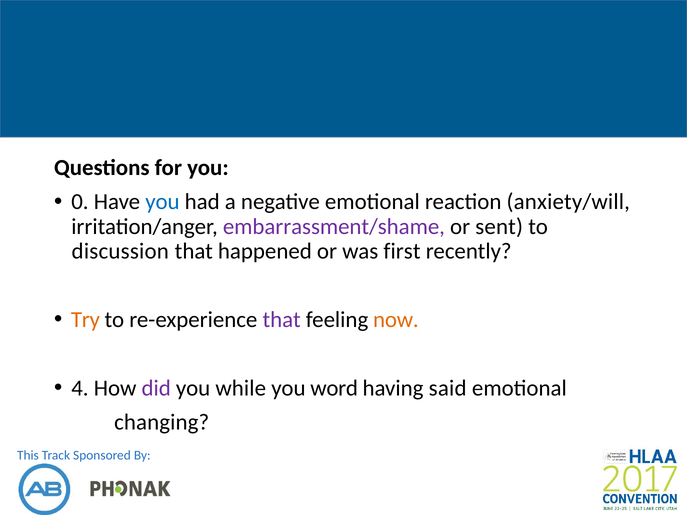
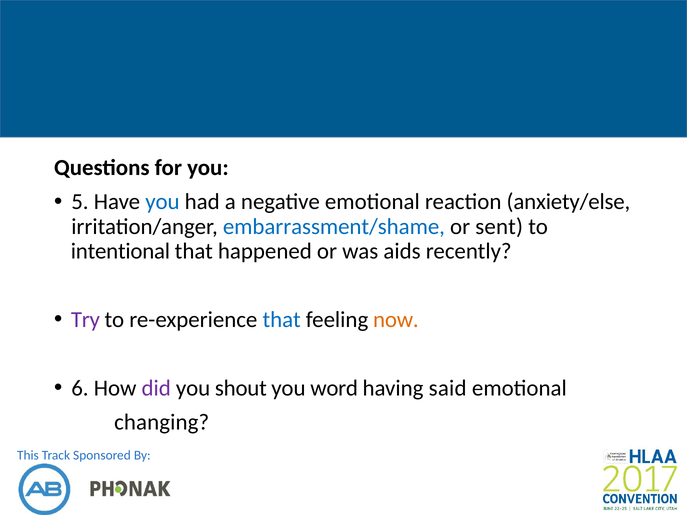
0: 0 -> 5 (80, 202)
anxiety/will: anxiety/will -> anxiety/else (568, 202)
embarrassment/shame colour: purple -> blue (334, 227)
discussion: discussion -> intentional (120, 251)
first: first -> aids (402, 251)
Try colour: orange -> purple (85, 320)
that colour: purple -> blue (282, 320)
4: 4 -> 6 (80, 388)
while: while -> shout (241, 388)
